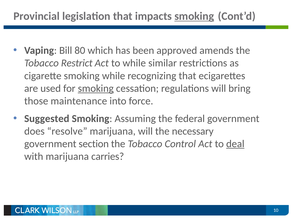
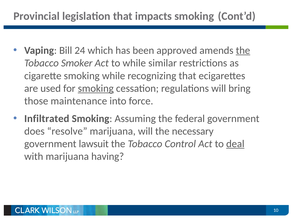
smoking underline: present -> none (194, 16)
80: 80 -> 24 (80, 50)
the underline: none -> present (243, 50)
Restrict: Restrict -> Smoker (77, 63)
Suggested: Suggested -> Infiltrated (47, 119)
section: section -> lawsuit (94, 144)
carries: carries -> having (108, 156)
